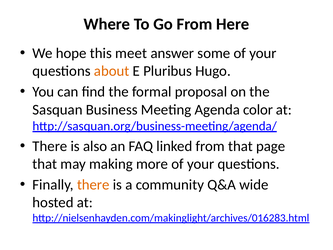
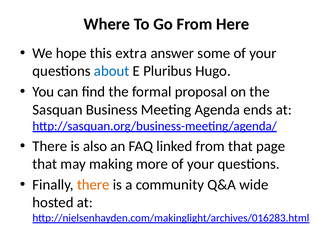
meet: meet -> extra (131, 53)
about colour: orange -> blue (112, 71)
color: color -> ends (258, 110)
